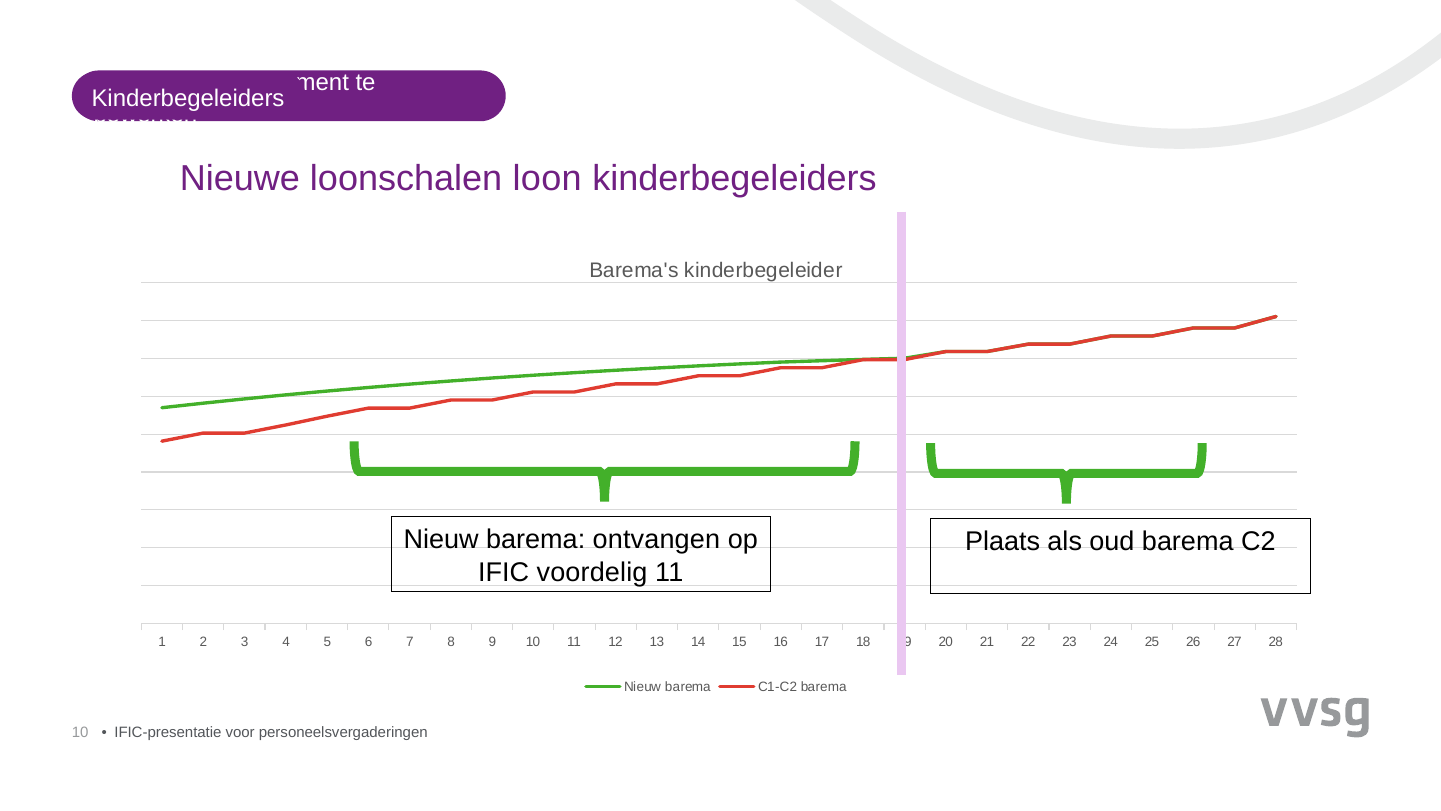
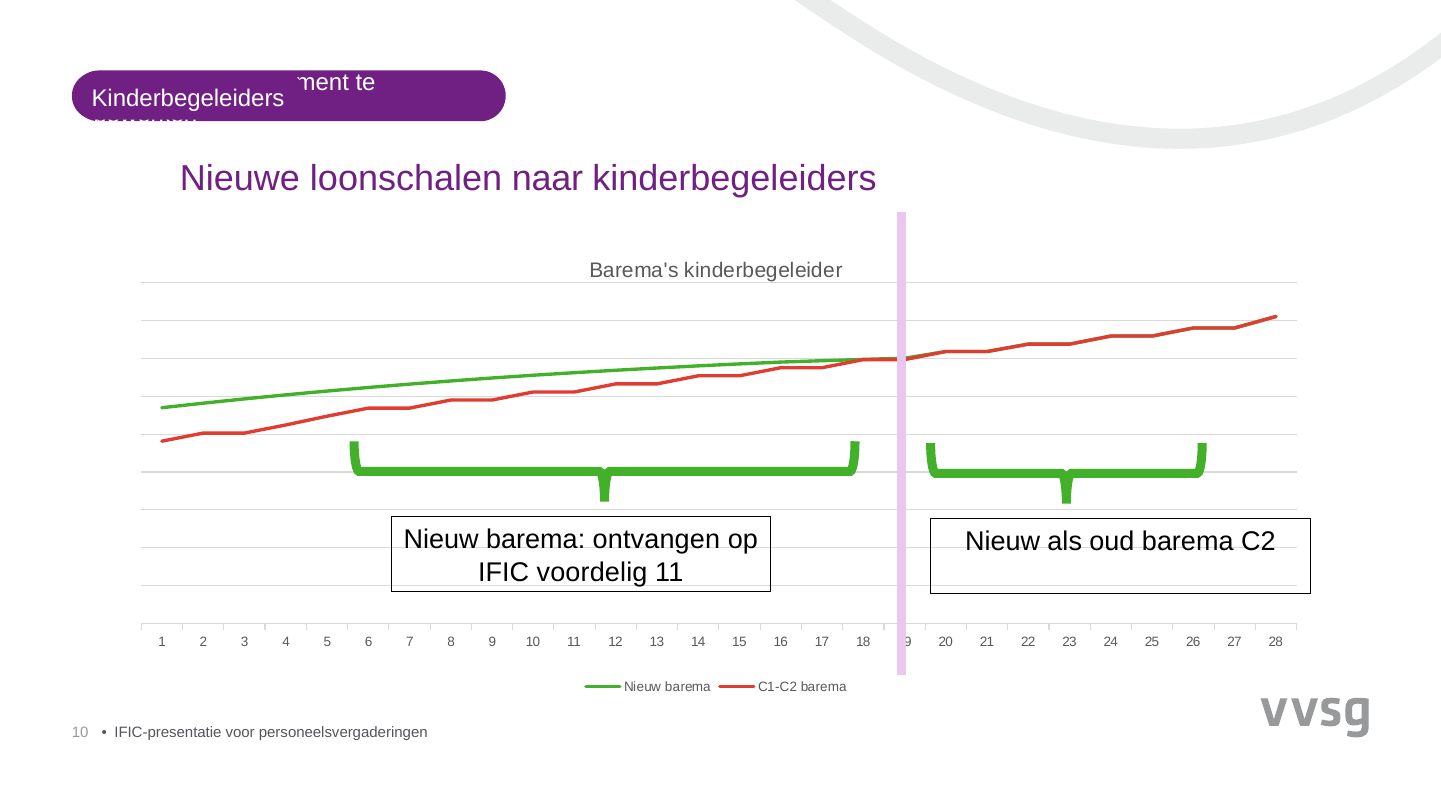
loon: loon -> naar (548, 178)
Plaats: Plaats -> Nieuw (1003, 542)
